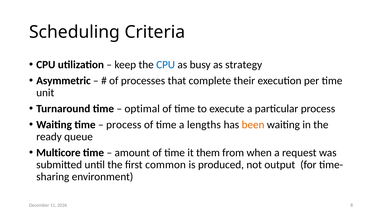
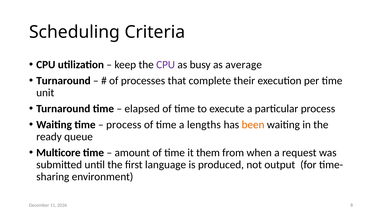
CPU colour: blue -> purple (166, 65)
strategy: strategy -> average (244, 65)
Asymmetric: Asymmetric -> Turnaround (63, 81)
optimal: optimal -> elapsed (142, 109)
common: common -> language (166, 165)
